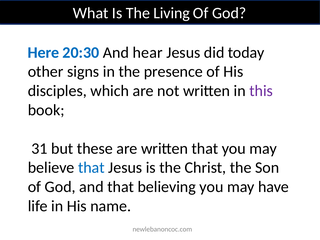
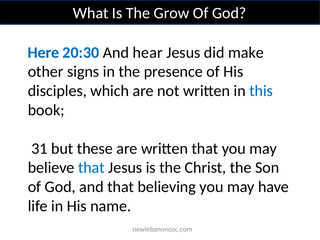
Living: Living -> Grow (171, 13)
today: today -> make (246, 53)
this colour: purple -> blue (261, 91)
